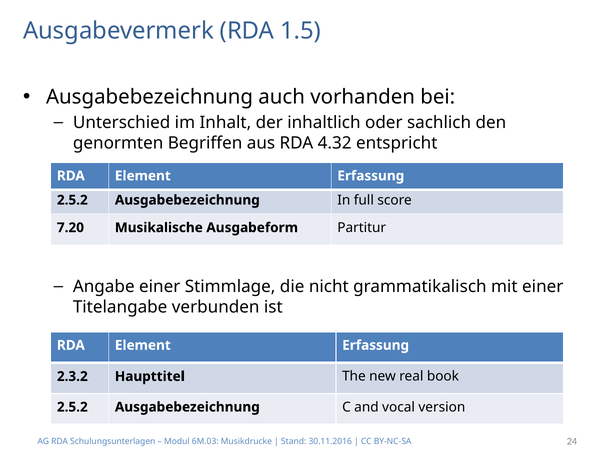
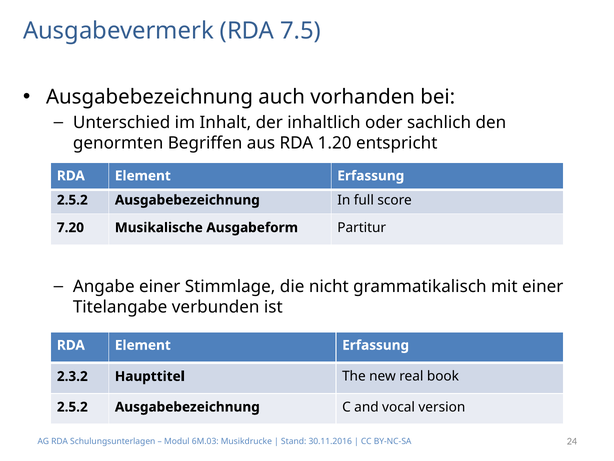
1.5: 1.5 -> 7.5 (301, 31)
4.32: 4.32 -> 1.20 (335, 143)
